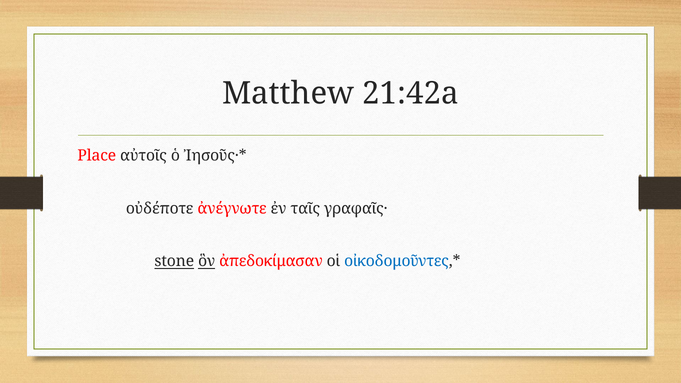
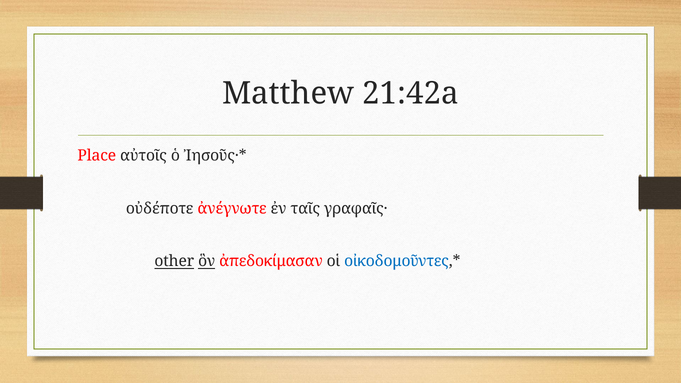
stone: stone -> other (174, 261)
